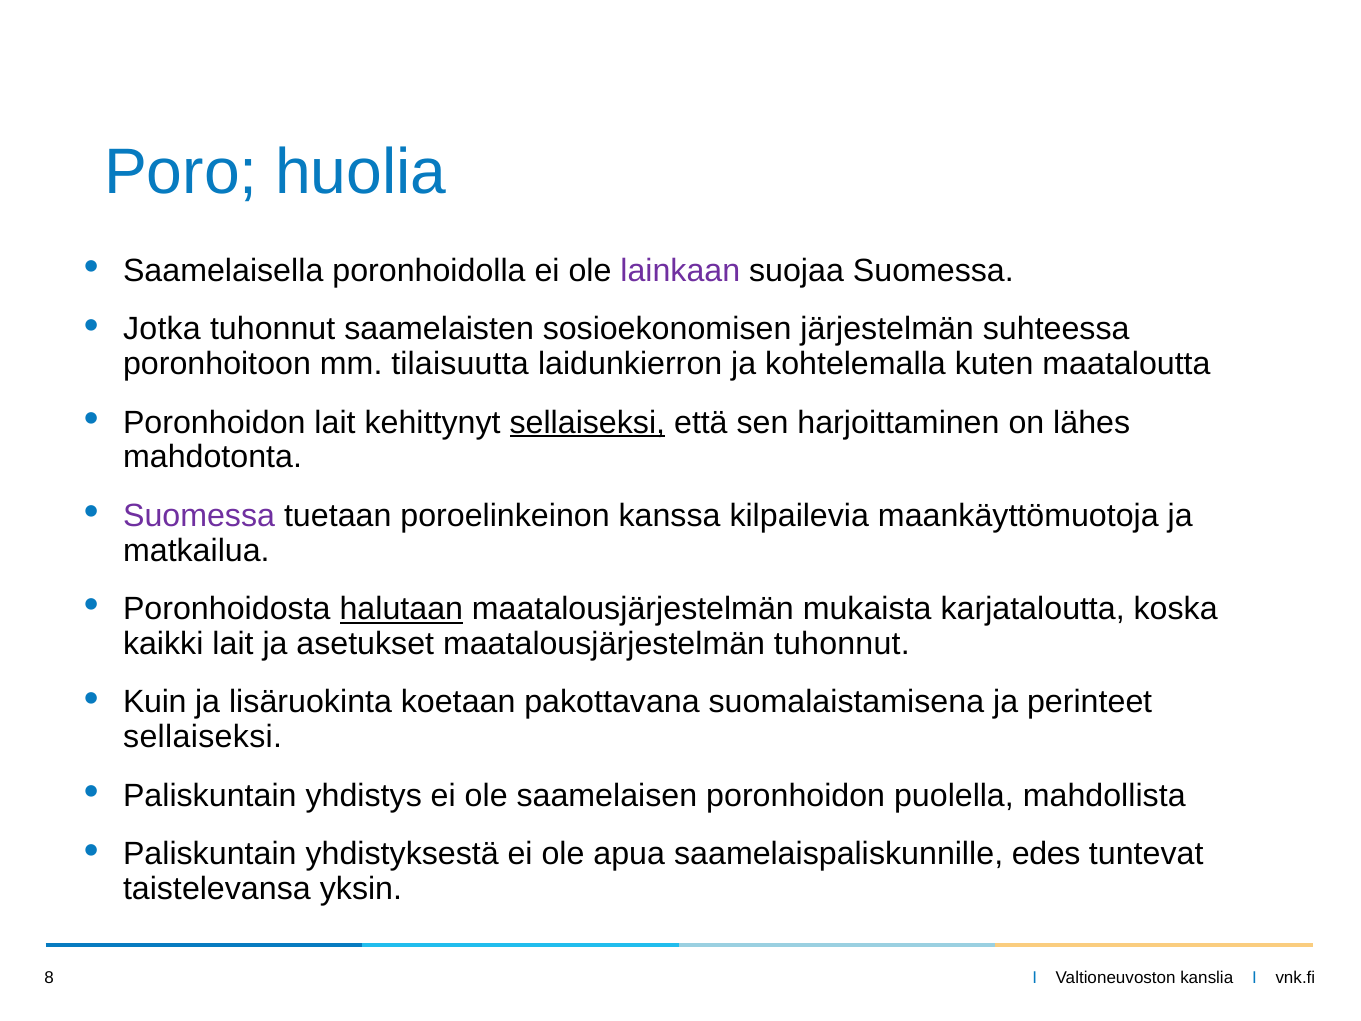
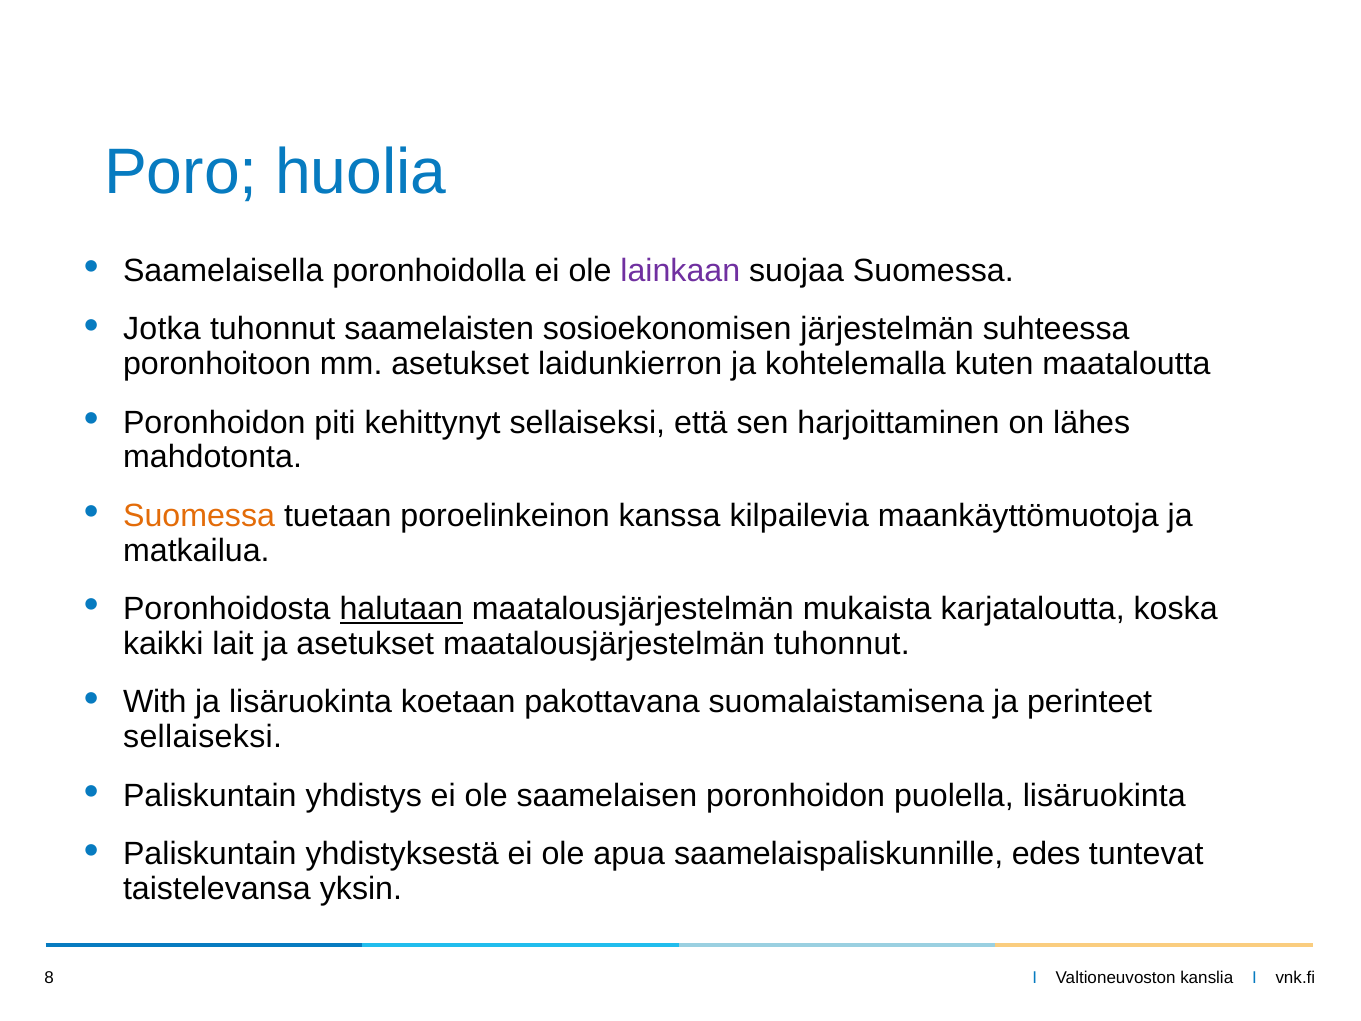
mm tilaisuutta: tilaisuutta -> asetukset (460, 364)
Poronhoidon lait: lait -> piti (335, 422)
sellaiseksi underline: present -> none (587, 422)
Suomessa colour: purple -> orange (199, 516)
Kuin: Kuin -> With (155, 702)
puolella mahdollista: mahdollista -> lisäruokinta (1104, 795)
